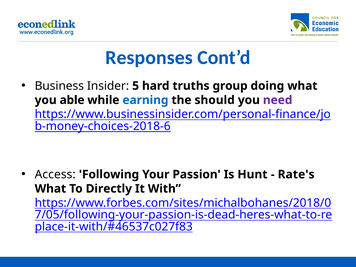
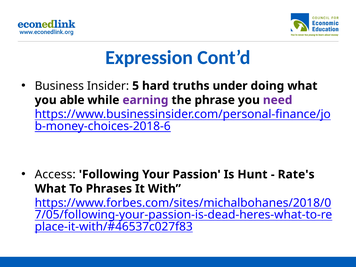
Responses: Responses -> Expression (149, 58)
group: group -> under (230, 86)
earning colour: blue -> purple (145, 100)
should: should -> phrase (215, 100)
Directly: Directly -> Phrases (109, 189)
